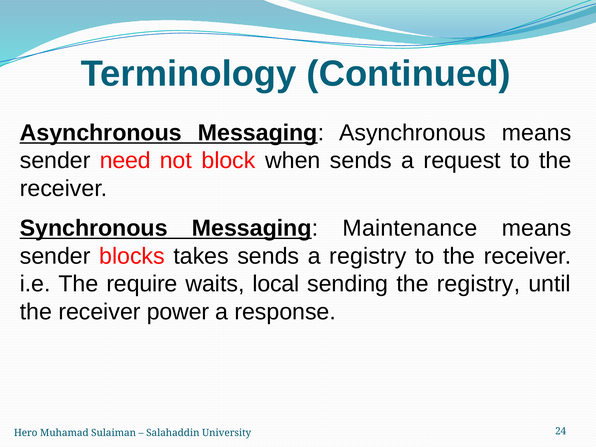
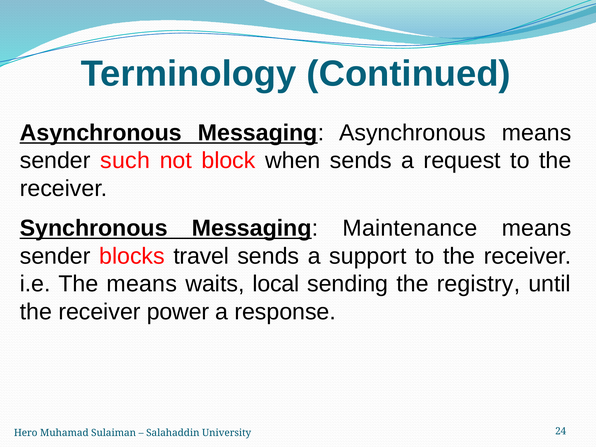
need: need -> such (125, 161)
takes: takes -> travel (201, 256)
a registry: registry -> support (368, 256)
The require: require -> means (142, 284)
